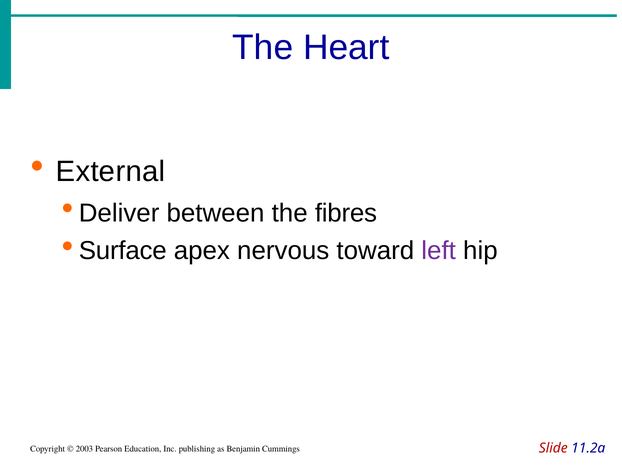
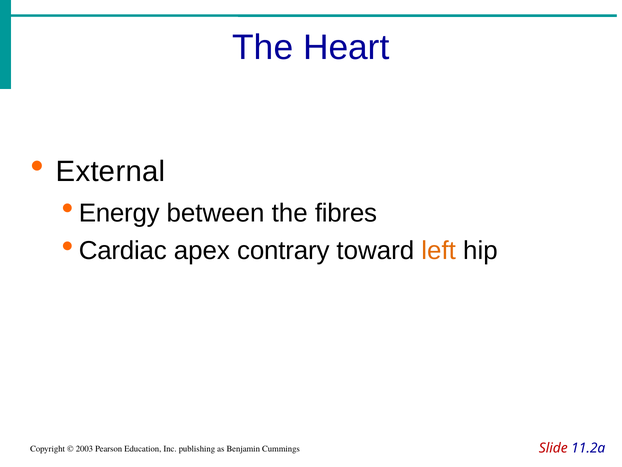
Deliver: Deliver -> Energy (119, 213)
Surface: Surface -> Cardiac (123, 251)
nervous: nervous -> contrary (283, 251)
left colour: purple -> orange (439, 251)
